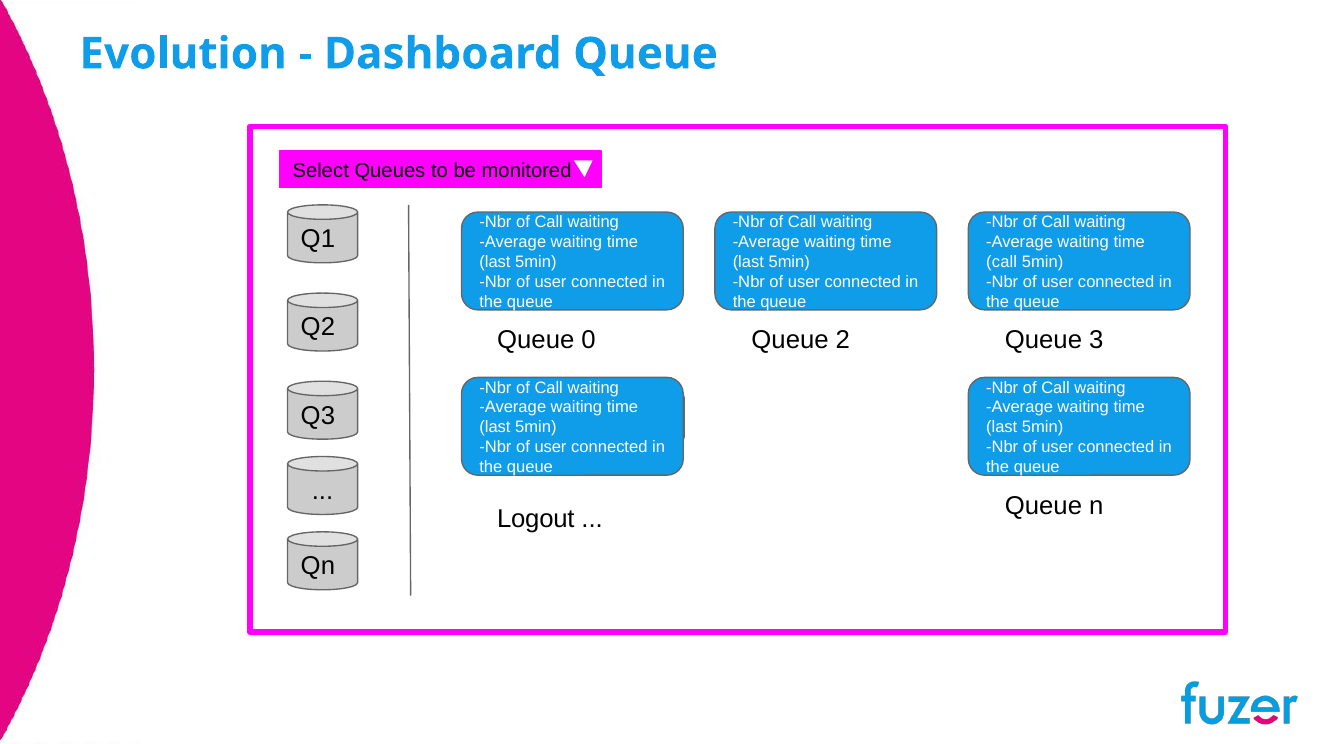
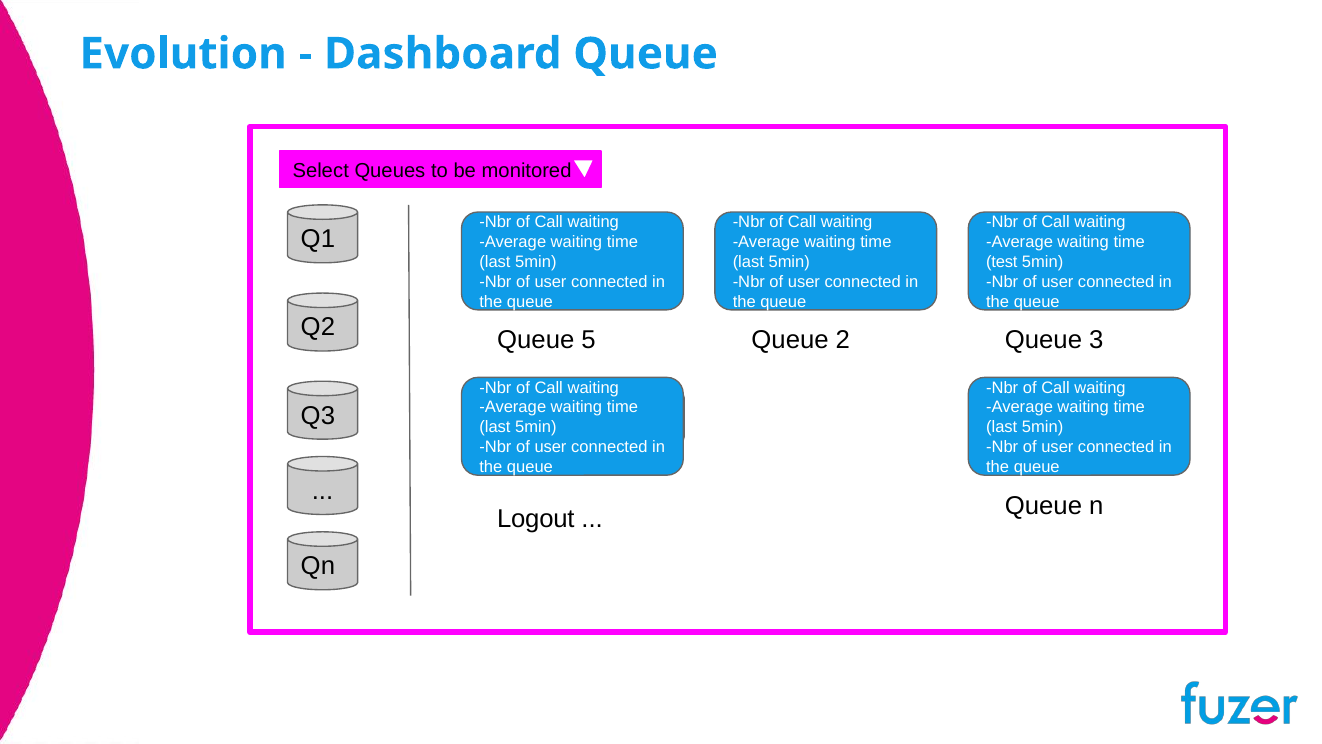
call: call -> test (1002, 262)
0: 0 -> 5 (589, 340)
